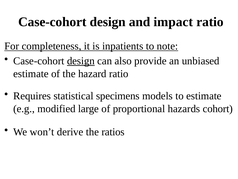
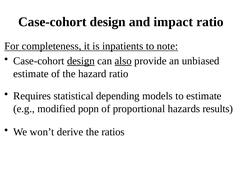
also underline: none -> present (123, 61)
specimens: specimens -> depending (118, 96)
large: large -> popn (89, 108)
cohort: cohort -> results (218, 108)
